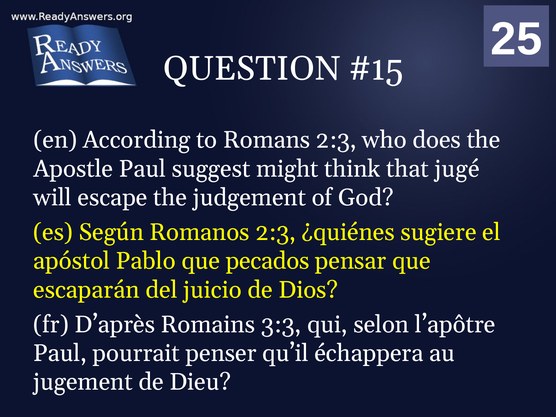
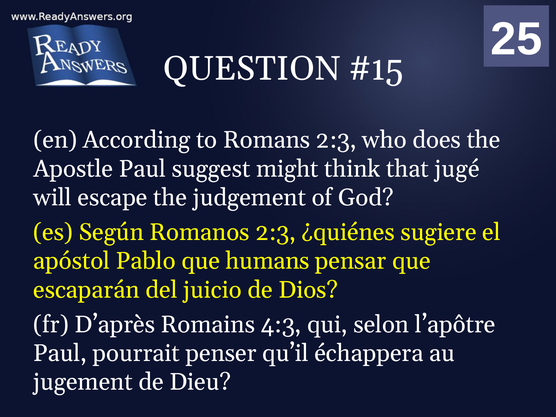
pecados: pecados -> humans (268, 261)
3:3: 3:3 -> 4:3 (281, 325)
